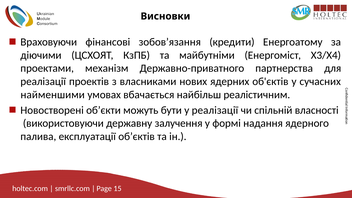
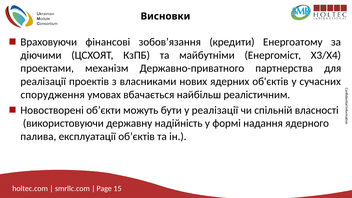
найменшими: найменшими -> спорудження (53, 95)
залучення: залучення -> надійність (179, 123)
